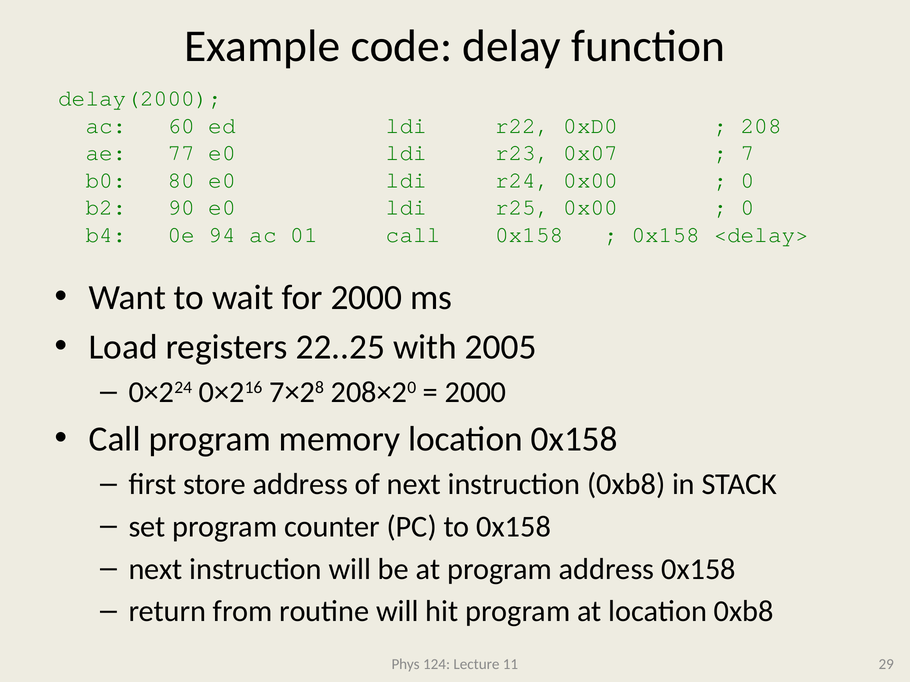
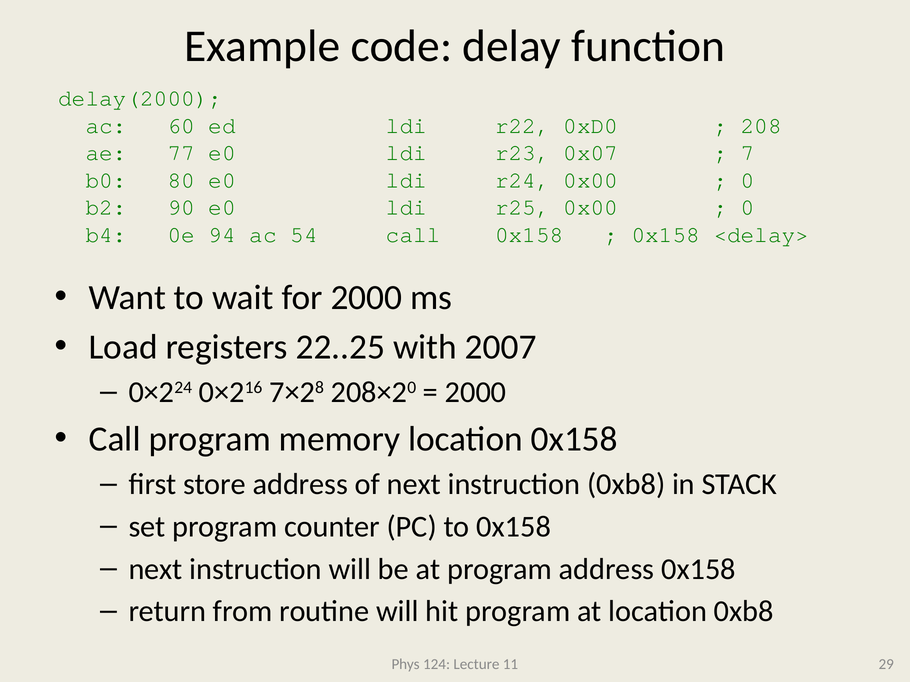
01: 01 -> 54 (304, 235)
2005: 2005 -> 2007 (501, 347)
